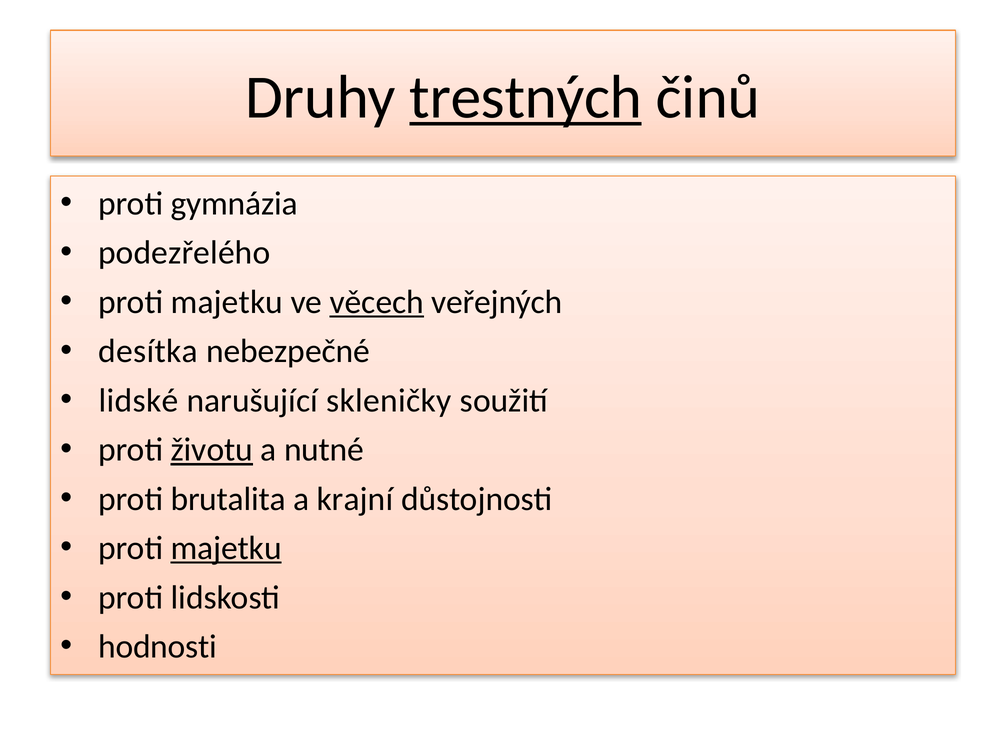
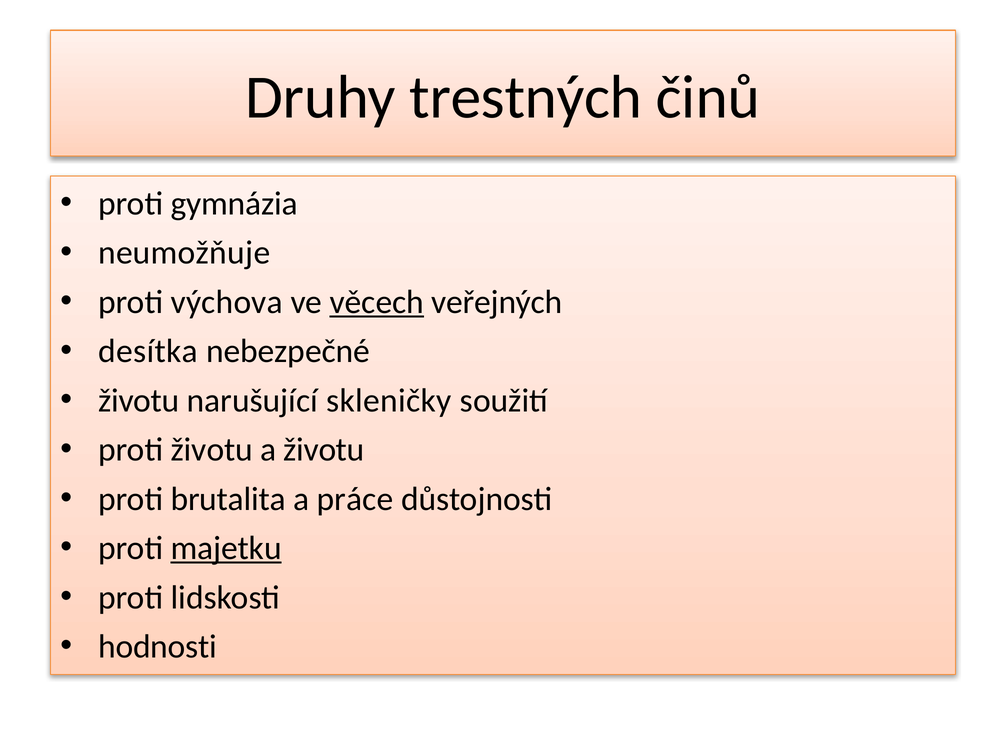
trestných underline: present -> none (526, 97)
podezřelého: podezřelého -> neumožňuje (184, 253)
majetku: majetku -> výchova (227, 302)
lidské: lidské -> životu (139, 400)
životu underline: present -> none (212, 450)
a nutné: nutné -> životu (324, 450)
krajní: krajní -> práce (355, 499)
